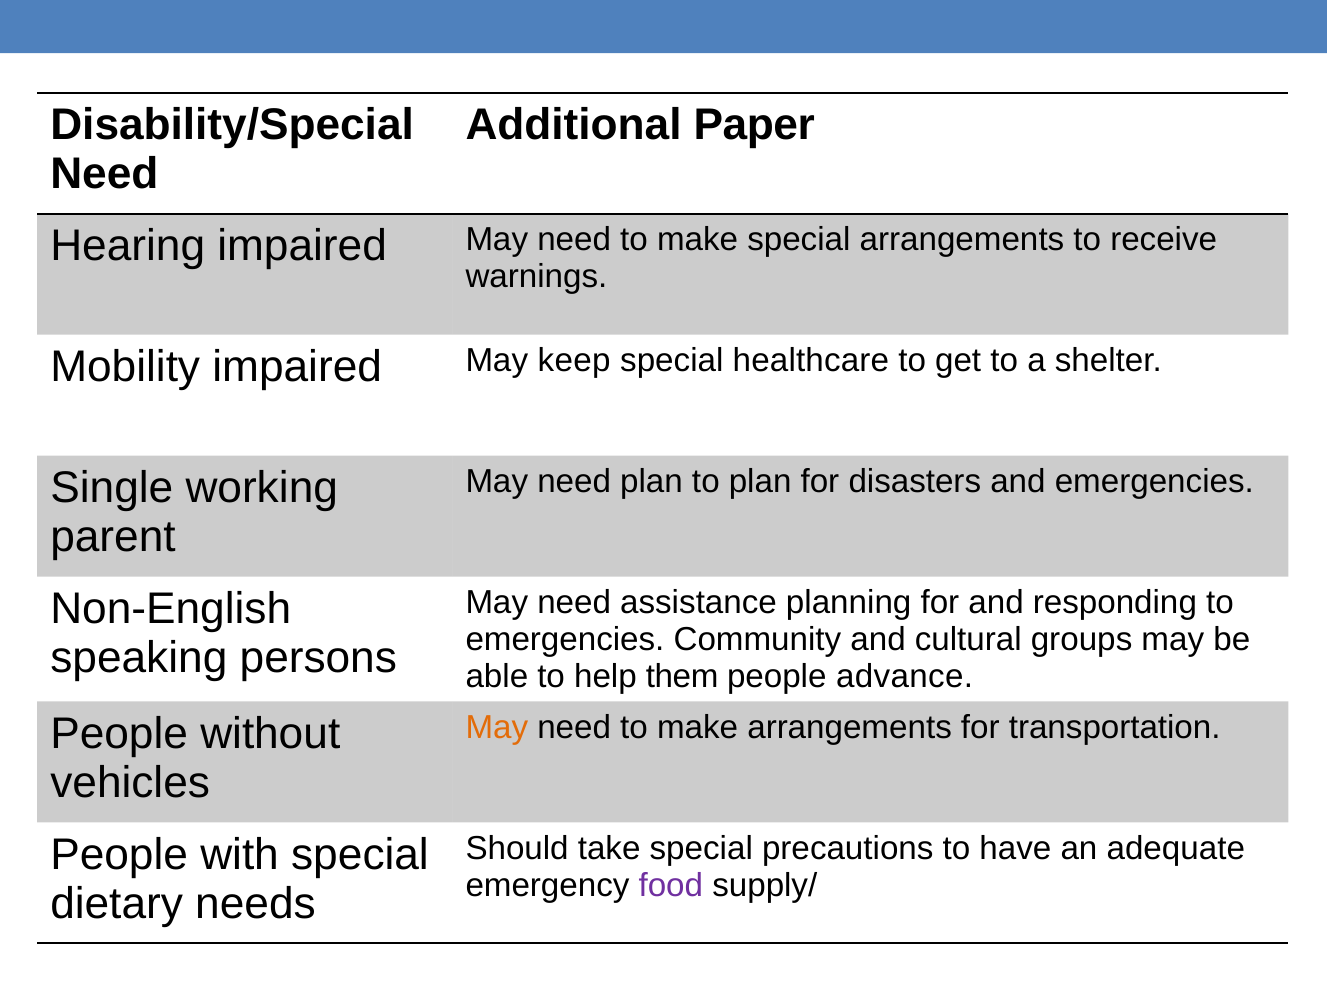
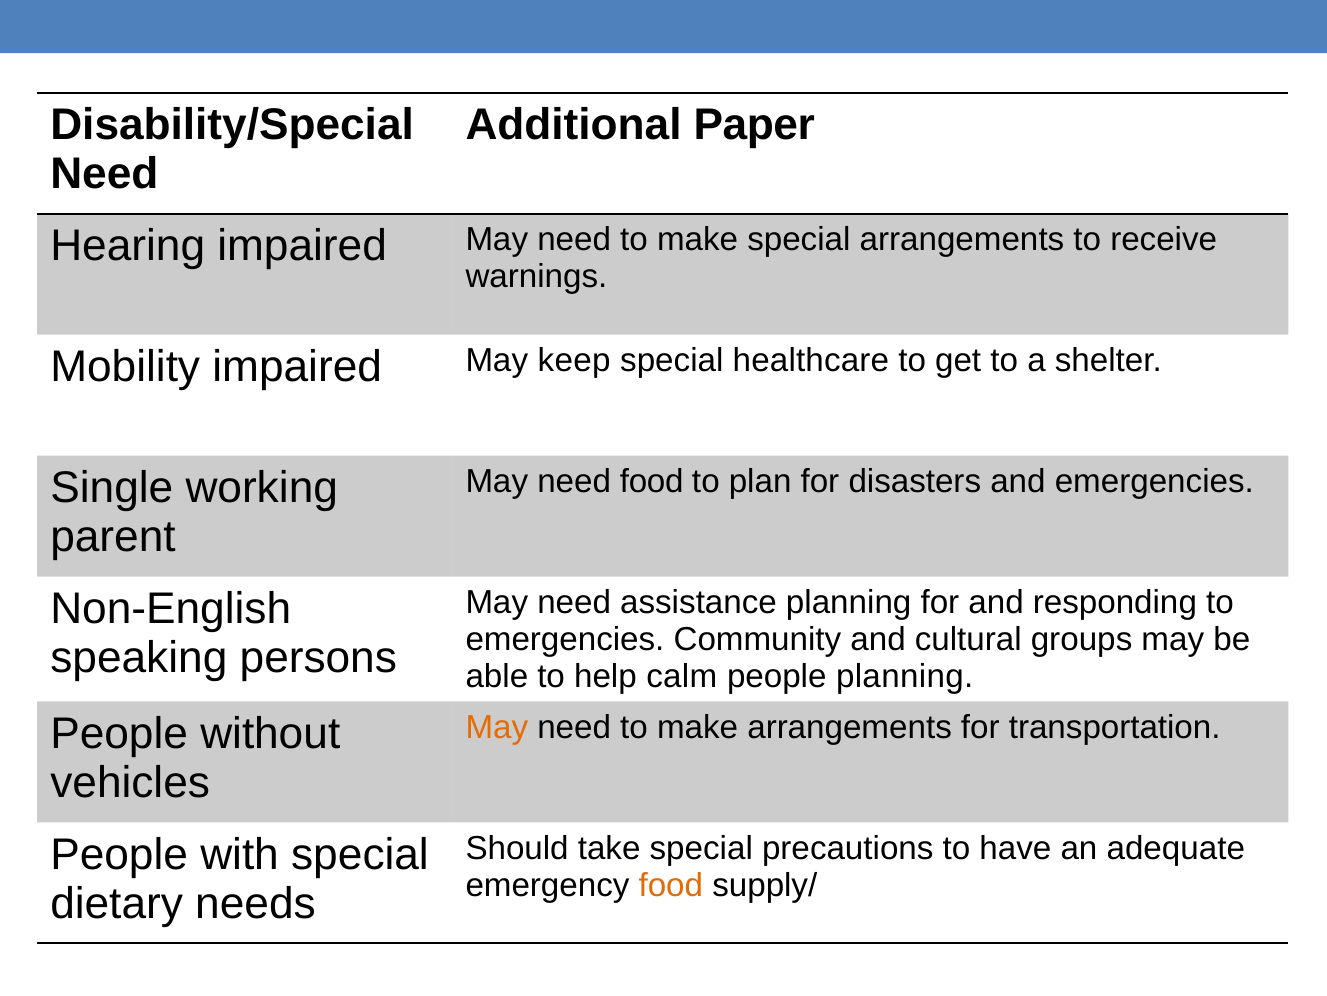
need plan: plan -> food (652, 481)
them: them -> calm (682, 676)
people advance: advance -> planning (905, 676)
food colour: purple -> orange (671, 885)
